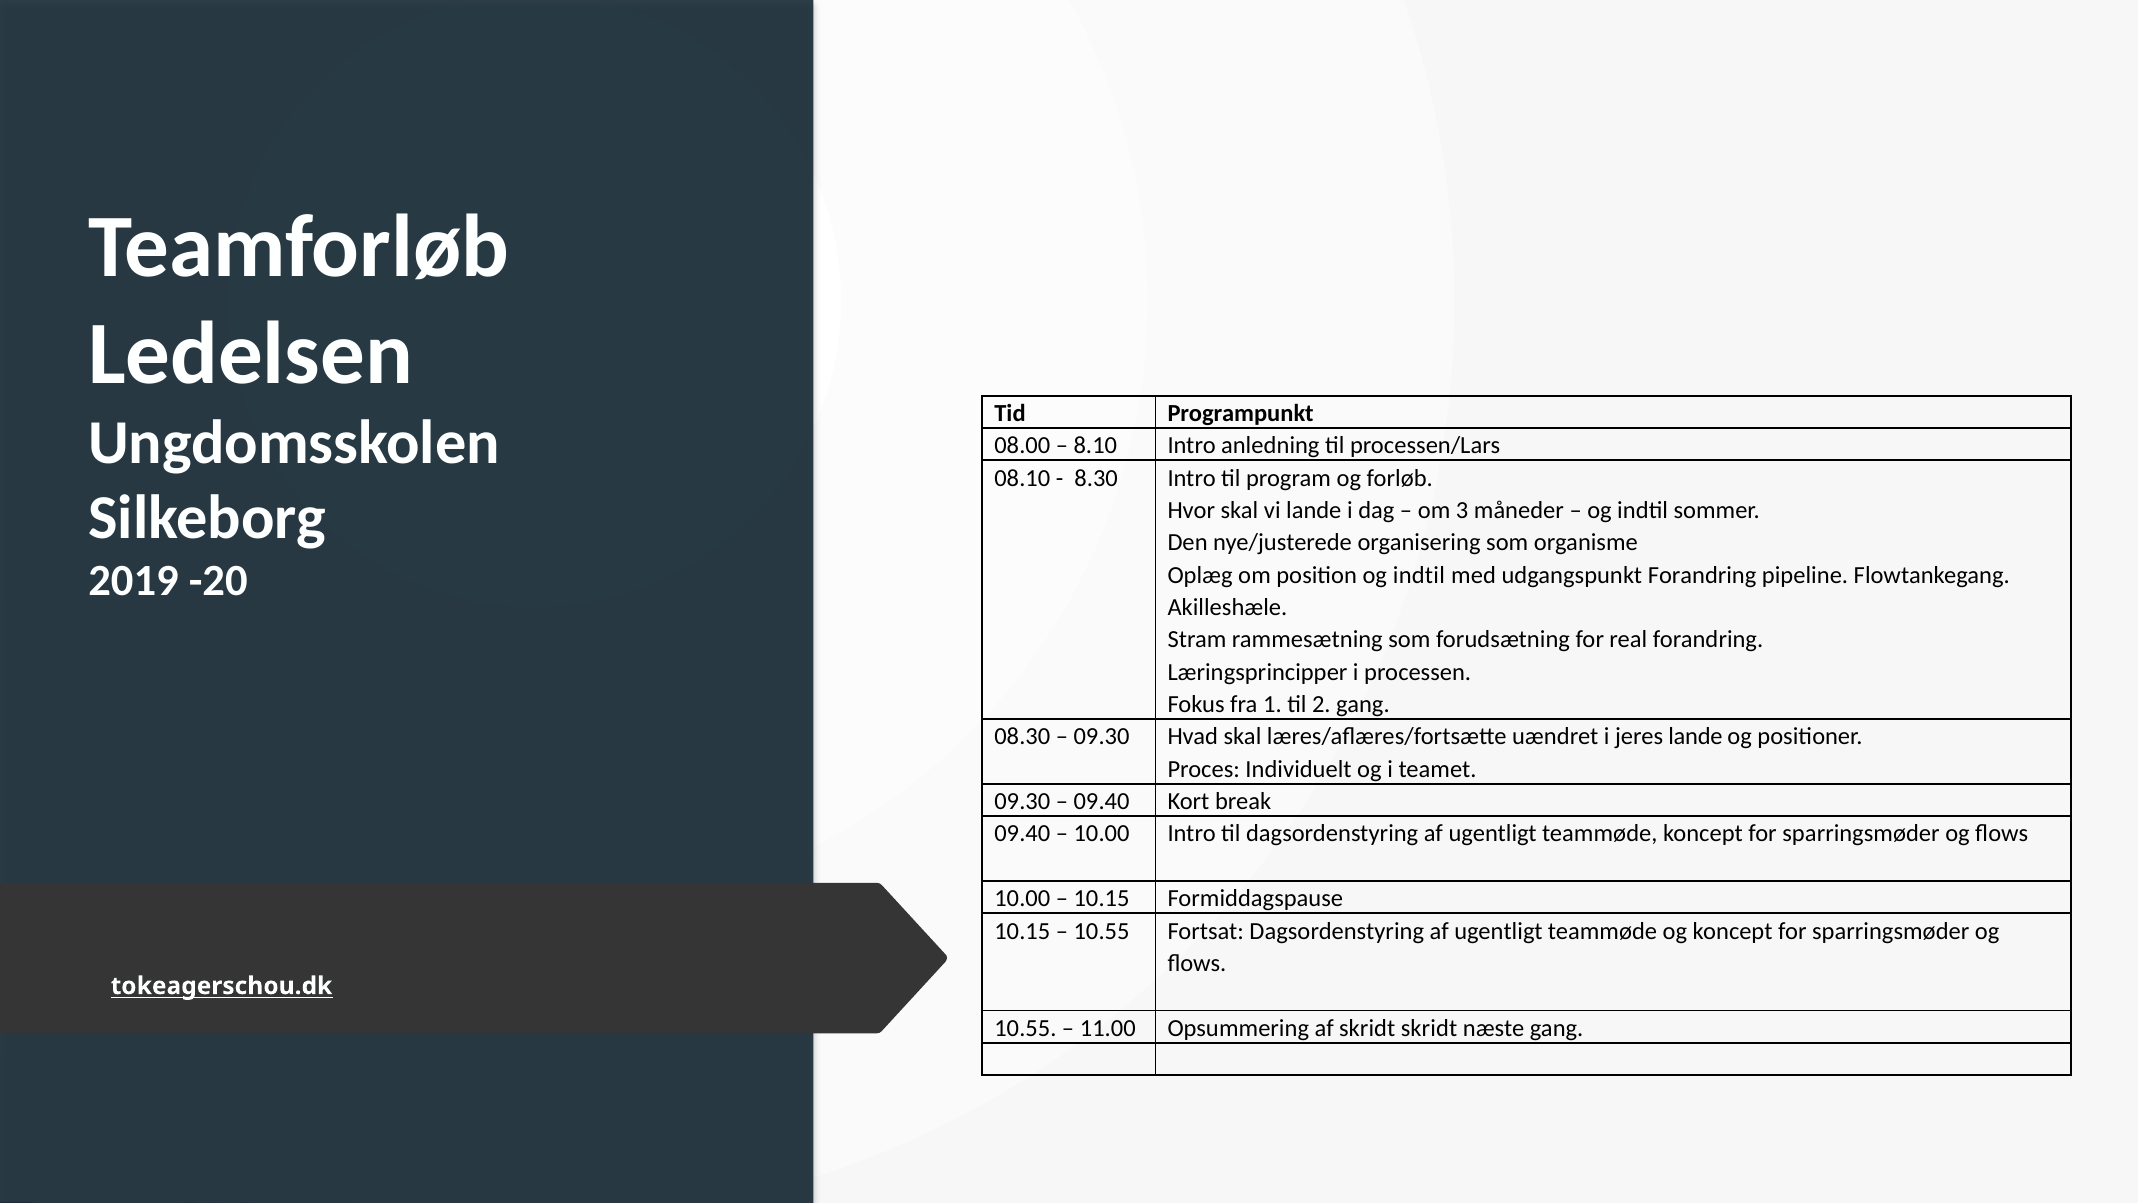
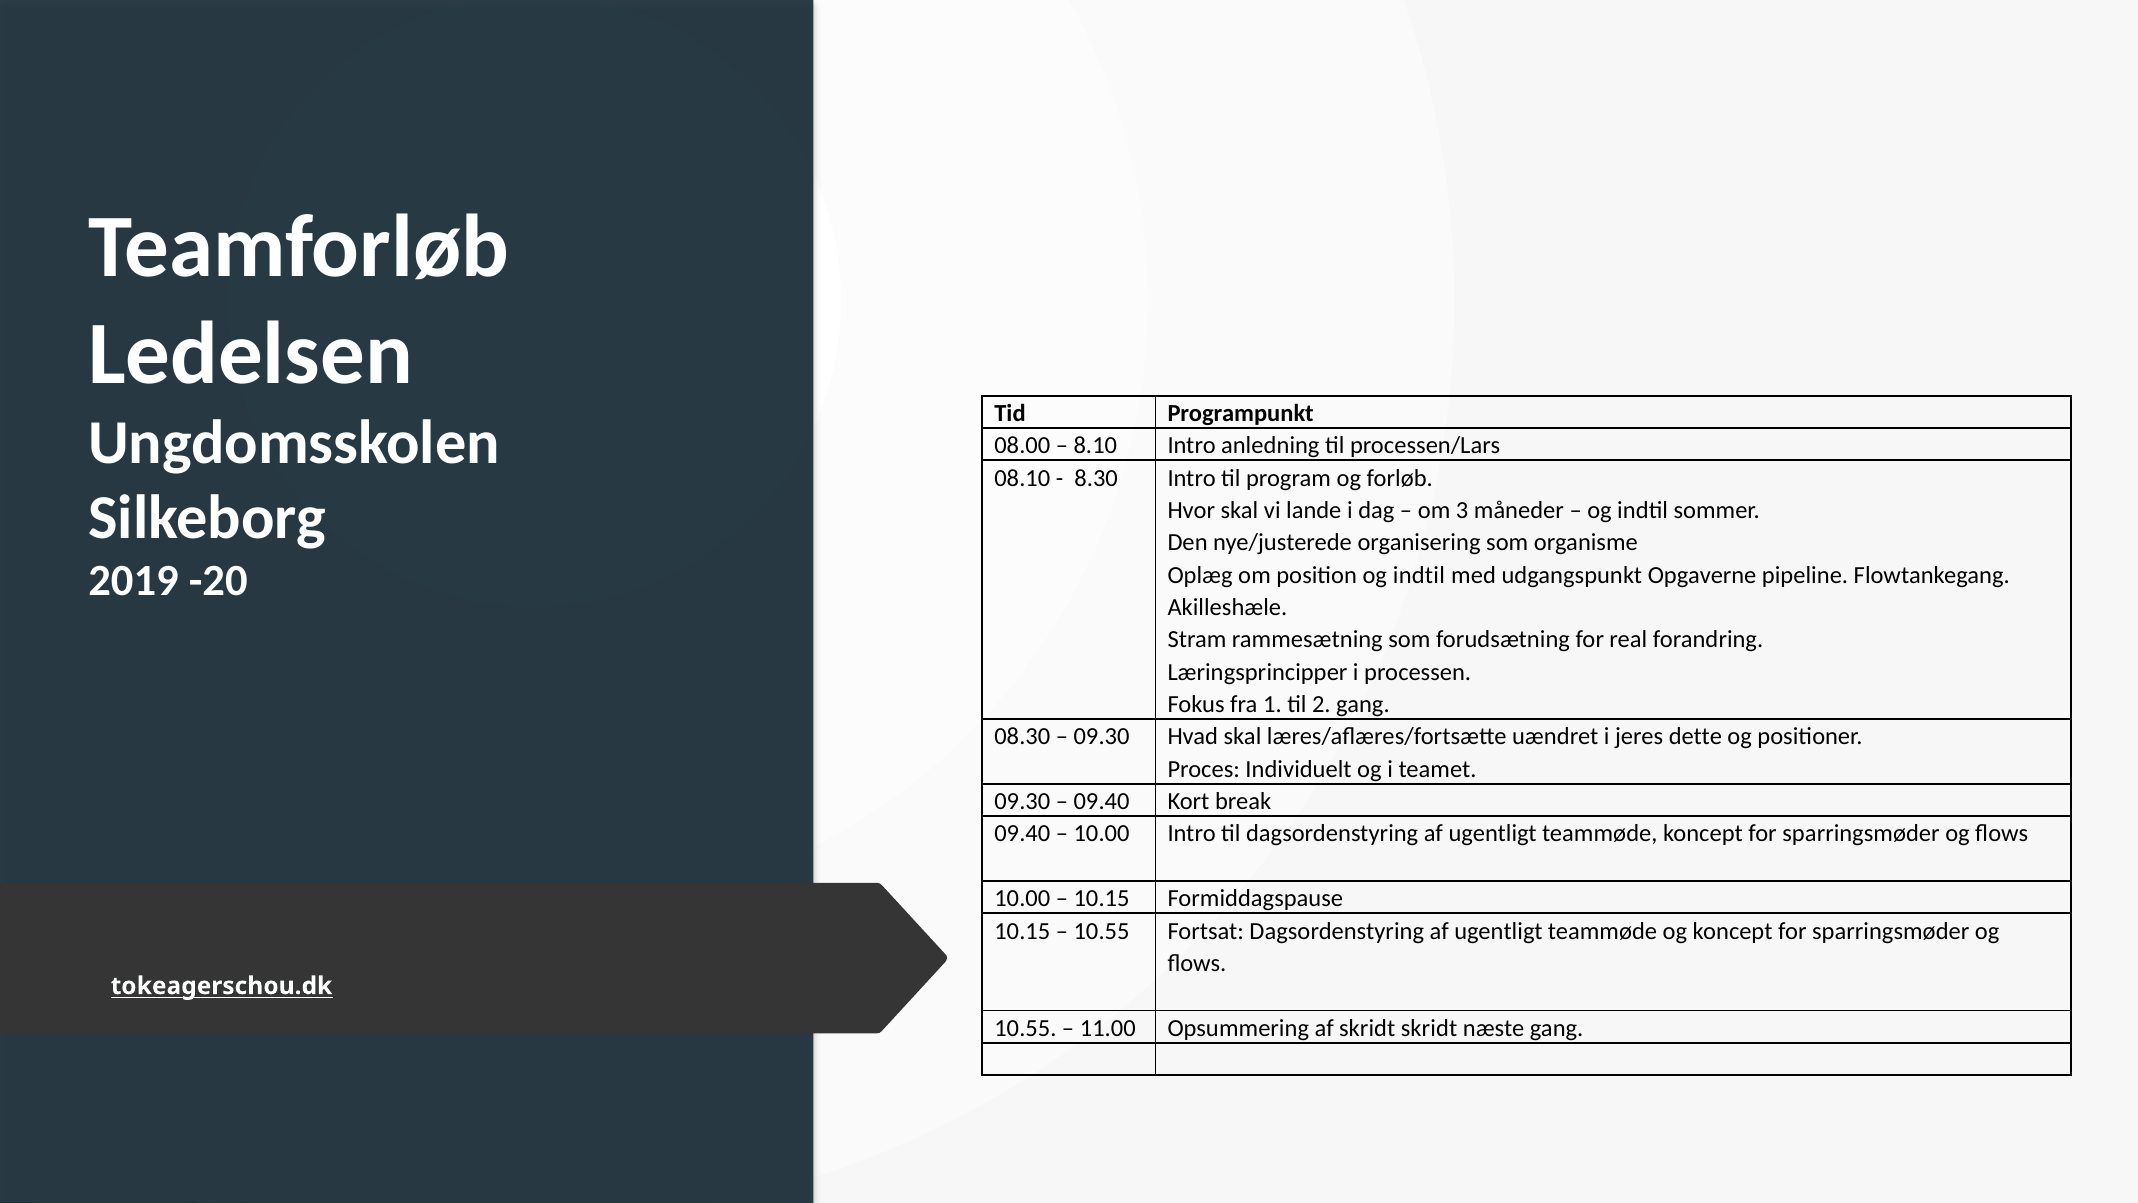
udgangspunkt Forandring: Forandring -> Opgaverne (1702, 575)
jeres lande: lande -> dette (1695, 736)
